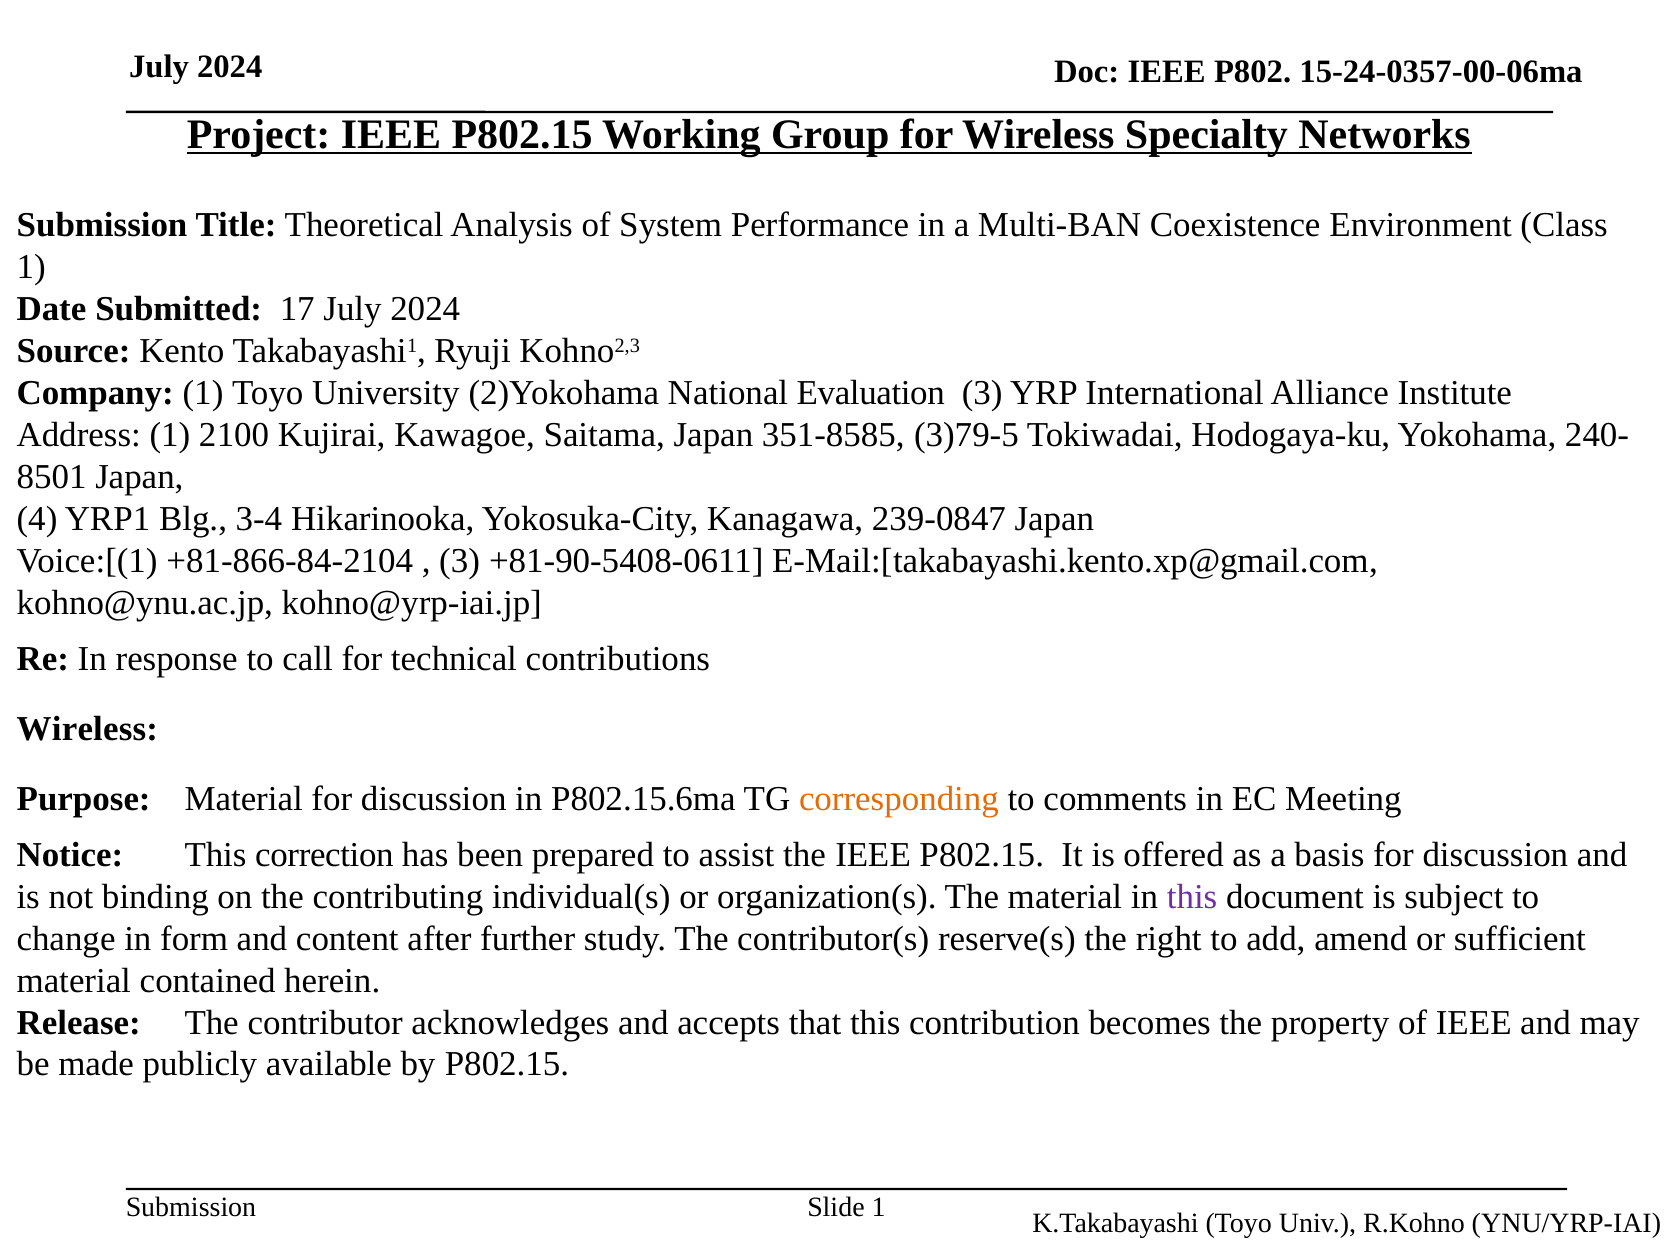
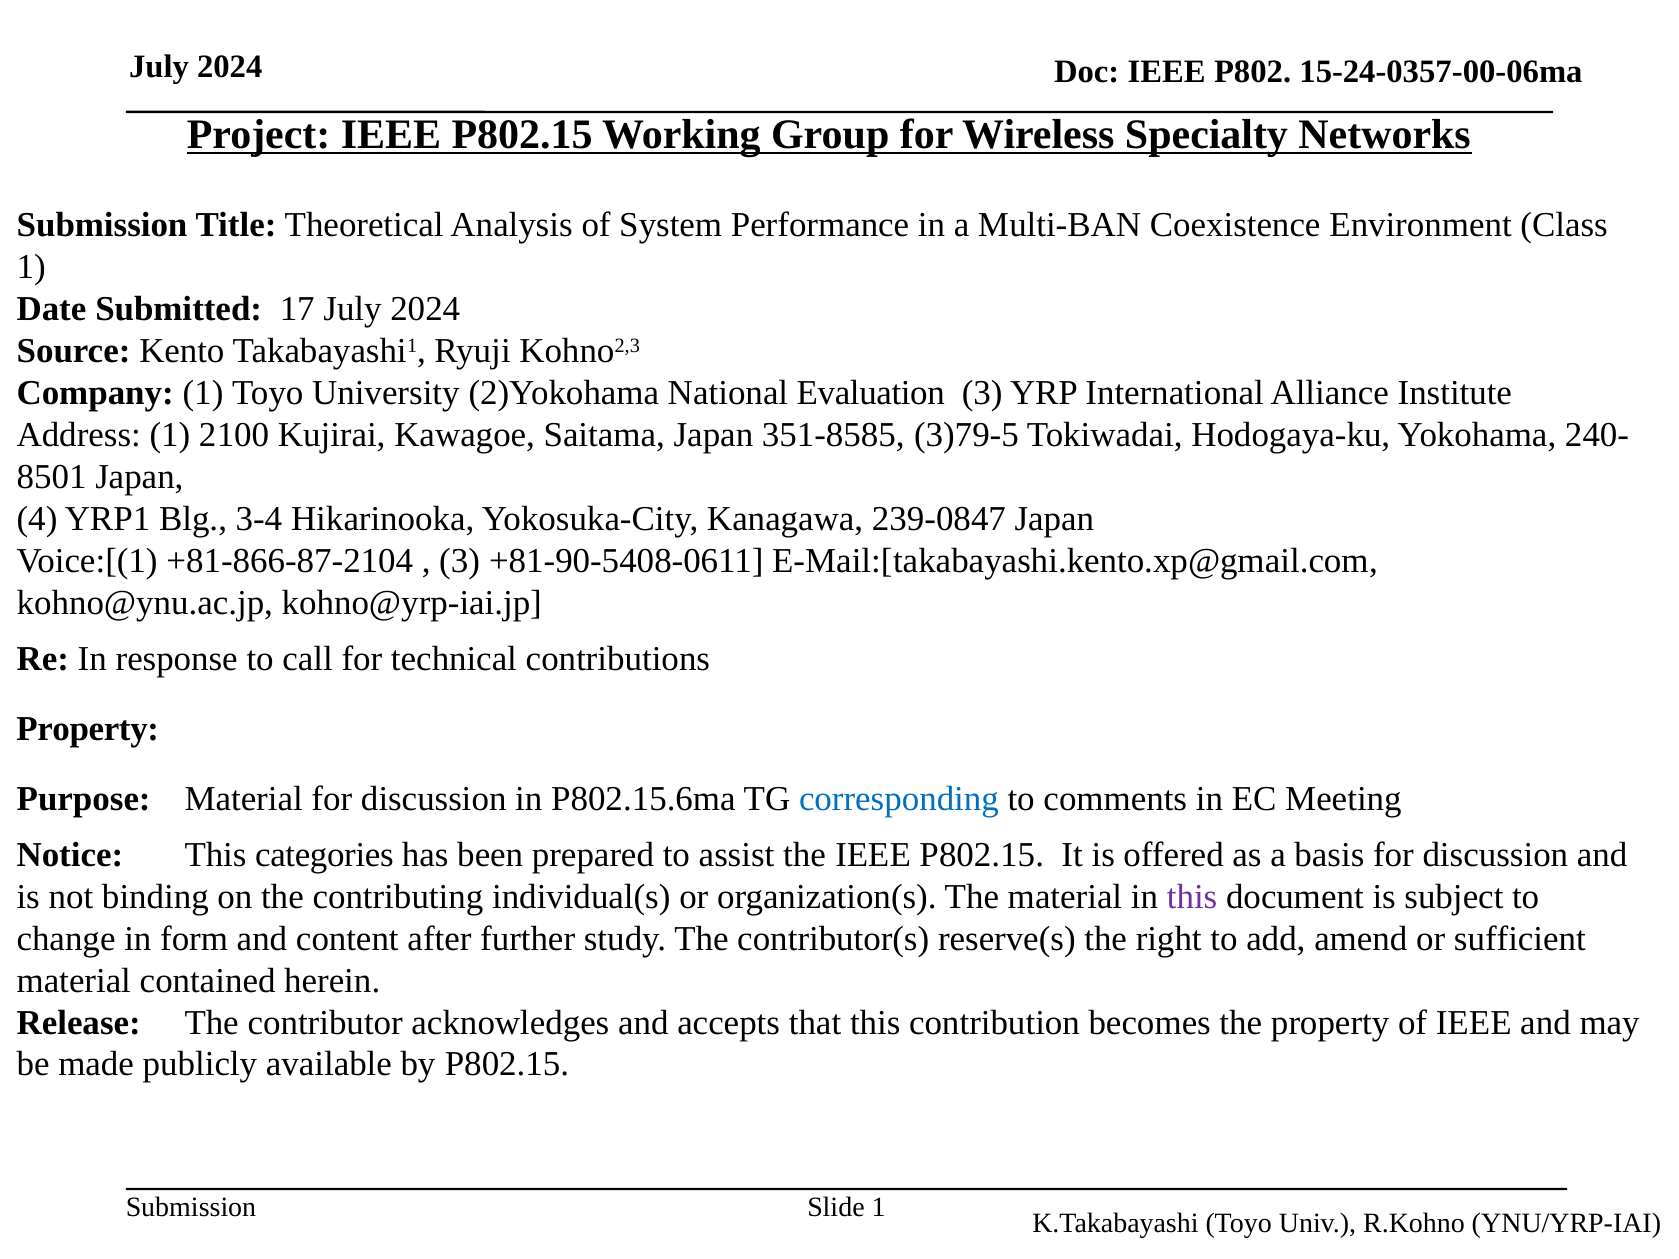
+81-866-84-2104: +81-866-84-2104 -> +81-866-87-2104 (290, 561)
Wireless: Wireless -> Property (88, 729)
corresponding colour: orange -> blue (899, 799)
correction: correction -> categories (324, 855)
